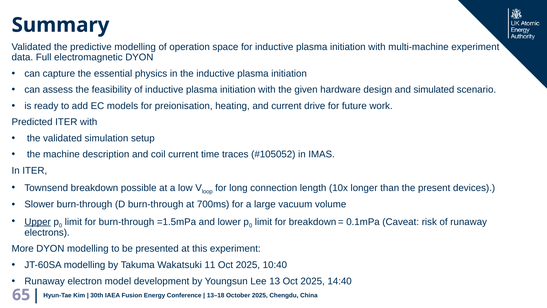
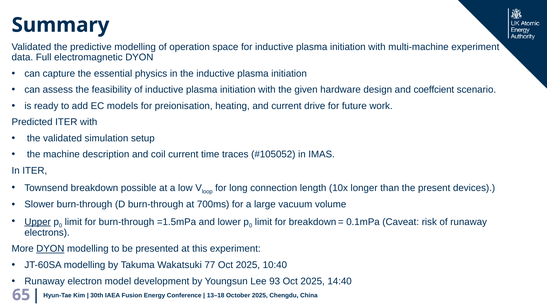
simulated: simulated -> coeffcient (434, 90)
DYON underline: none -> present (50, 249)
11: 11 -> 77 (210, 265)
13: 13 -> 93 (275, 281)
